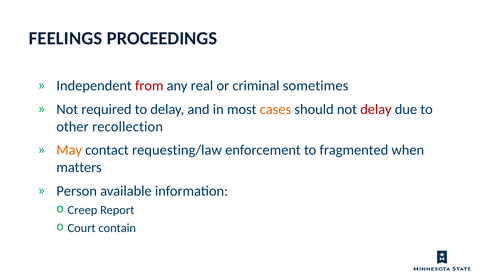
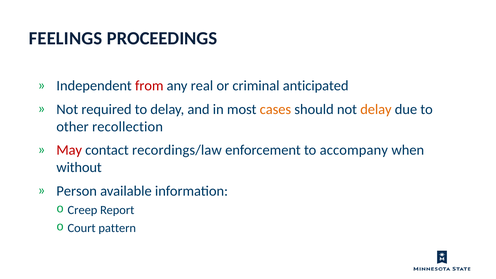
sometimes: sometimes -> anticipated (316, 86)
delay colour: red -> orange (376, 109)
May colour: orange -> red (69, 150)
requesting/law: requesting/law -> recordings/law (177, 150)
fragmented: fragmented -> accompany (354, 150)
matters: matters -> without (79, 168)
contain: contain -> pattern (117, 228)
